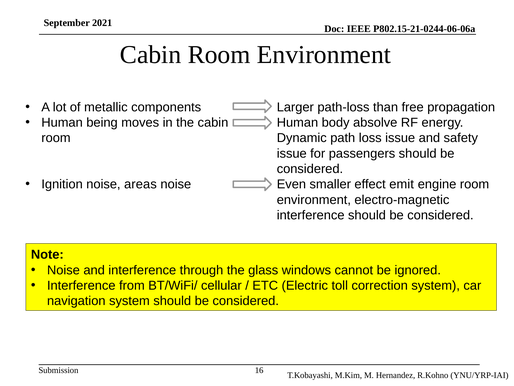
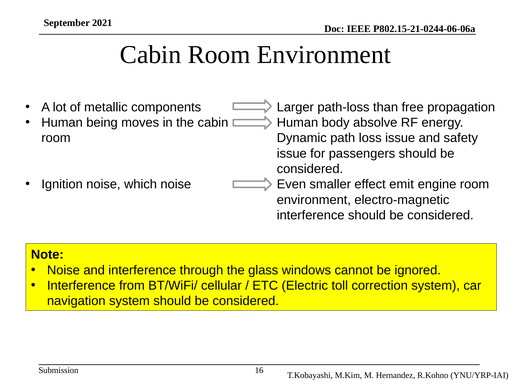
areas: areas -> which (141, 184)
